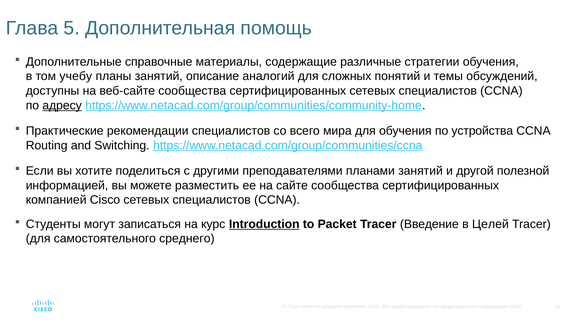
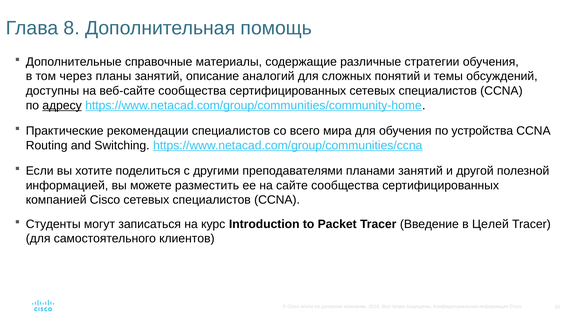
5: 5 -> 8 (72, 28)
учебу: учебу -> через (76, 76)
Introduction underline: present -> none (264, 224)
среднего: среднего -> клиентов (187, 239)
